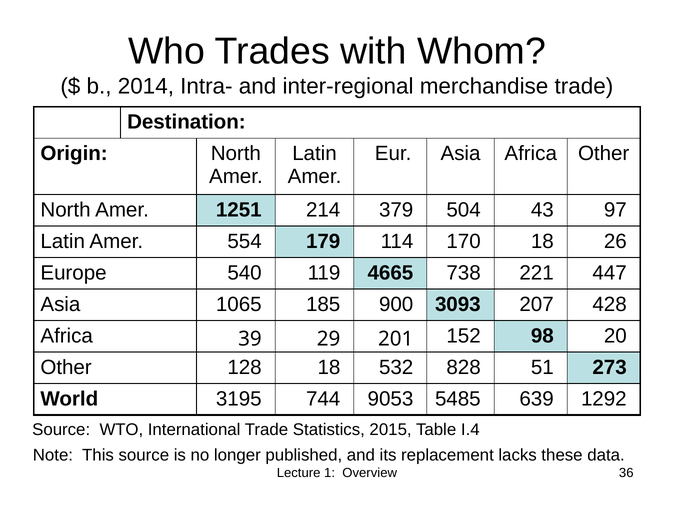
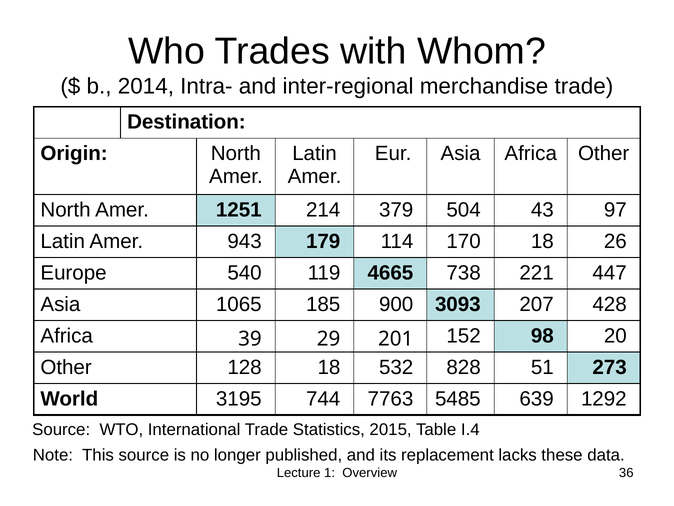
554: 554 -> 943 (245, 241)
9053: 9053 -> 7763 (390, 398)
